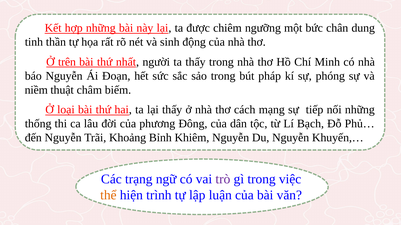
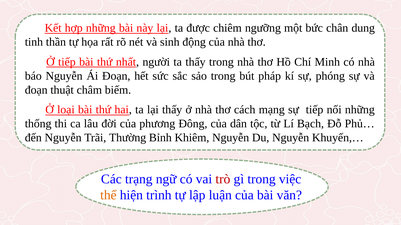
Ở trên: trên -> tiếp (67, 62)
niềm: niềm -> đoạn (36, 90)
Khoảng: Khoảng -> Thường (128, 138)
trò colour: purple -> red (223, 180)
